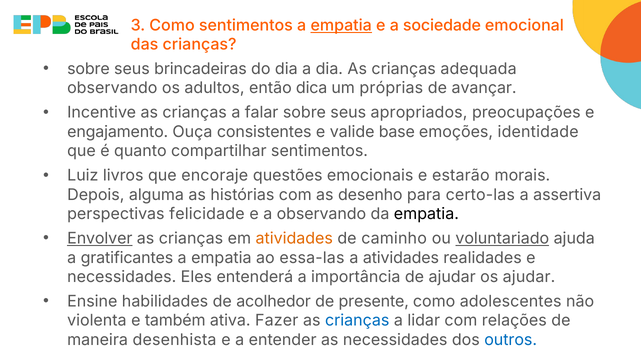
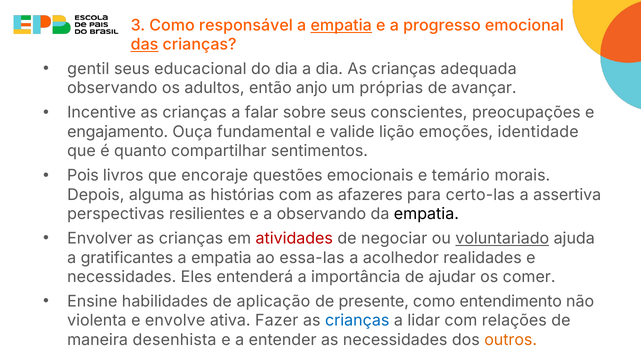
Como sentimentos: sentimentos -> responsável (246, 25)
sociedade: sociedade -> progresso (442, 25)
das underline: none -> present (145, 45)
sobre: sobre -> gentil (88, 69)
brincadeiras: brincadeiras -> educacional (200, 69)
dica: dica -> anjo (312, 88)
apropriados: apropriados -> conscientes (419, 113)
consistentes: consistentes -> fundamental (264, 132)
base: base -> lição (397, 132)
Luiz: Luiz -> Pois (83, 176)
estarão: estarão -> temário (461, 176)
desenho: desenho -> afazeres (370, 195)
felicidade: felicidade -> resilientes (207, 214)
Envolver underline: present -> none (100, 239)
atividades colour: orange -> red (294, 239)
caminho: caminho -> negociar (394, 239)
a atividades: atividades -> acolhedor (401, 258)
os ajudar: ajudar -> comer (529, 277)
acolhedor: acolhedor -> aplicação (273, 302)
adolescentes: adolescentes -> entendimento (511, 302)
também: também -> envolve (175, 321)
outros colour: blue -> orange (511, 340)
